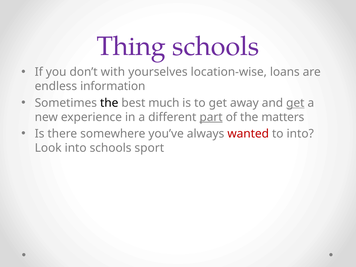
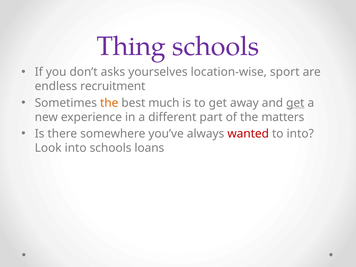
with: with -> asks (113, 72)
loans: loans -> sport (285, 72)
information: information -> recruitment (113, 86)
the colour: black -> orange (109, 103)
part underline: present -> none (211, 117)
sport: sport -> loans (149, 148)
